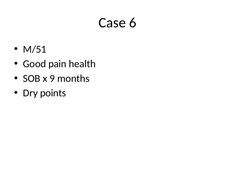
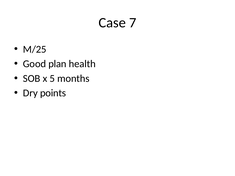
6: 6 -> 7 (133, 23)
M/51: M/51 -> M/25 (35, 49)
pain: pain -> plan (57, 64)
9: 9 -> 5 (52, 79)
